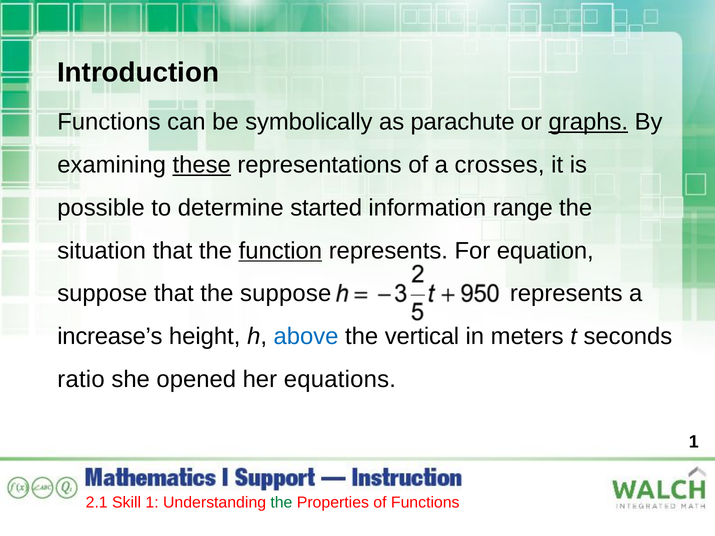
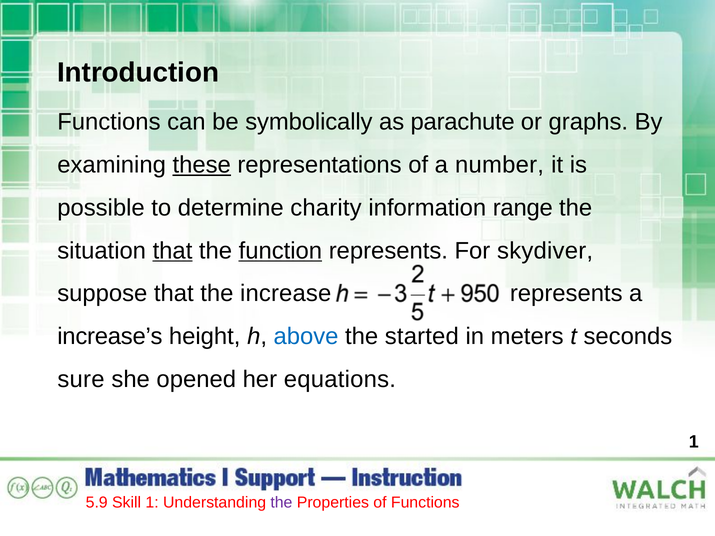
graphs underline: present -> none (588, 122)
crosses: crosses -> number (500, 165)
started: started -> charity (326, 208)
that underline: none -> present (172, 251)
equation: equation -> skydiver (545, 251)
the suppose: suppose -> increase (286, 294)
vertical: vertical -> started (422, 337)
ratio: ratio -> sure (81, 380)
2.1: 2.1 -> 5.9 (97, 503)
the colour: green -> purple (281, 503)
